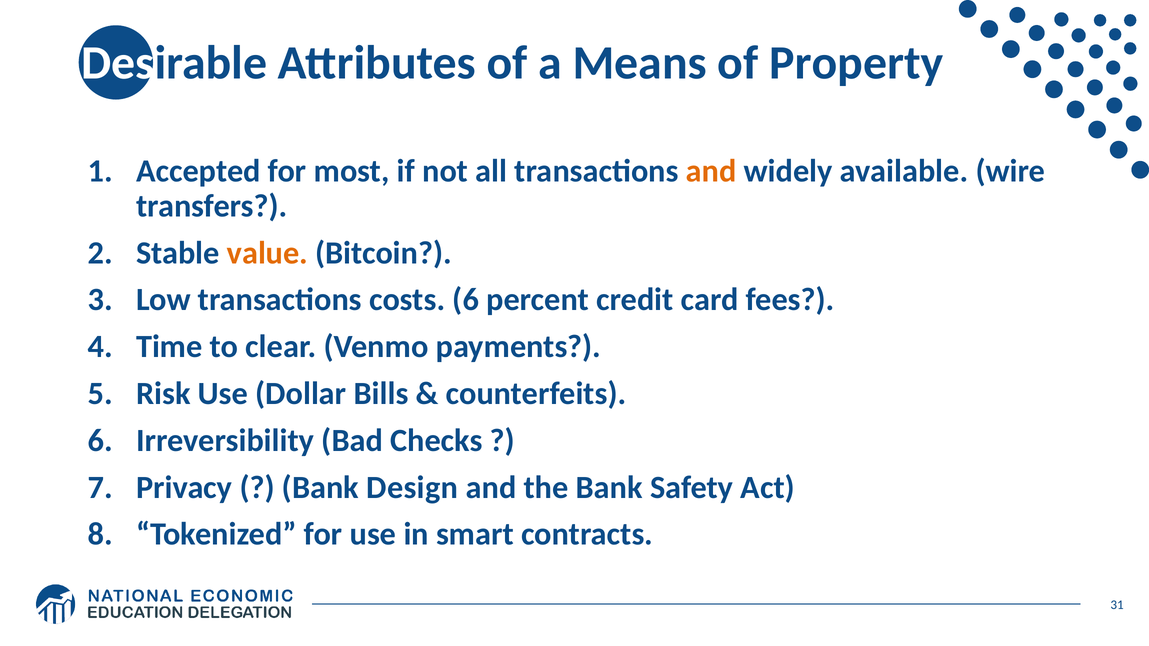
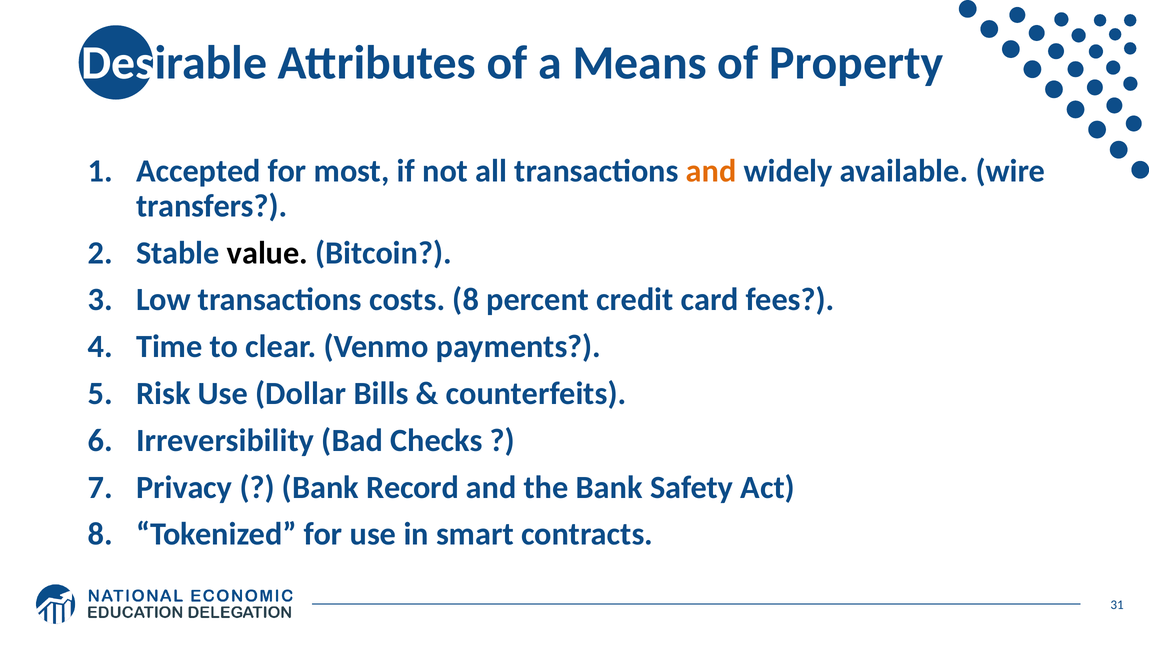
value colour: orange -> black (267, 253)
costs 6: 6 -> 8 (466, 300)
Design: Design -> Record (413, 488)
